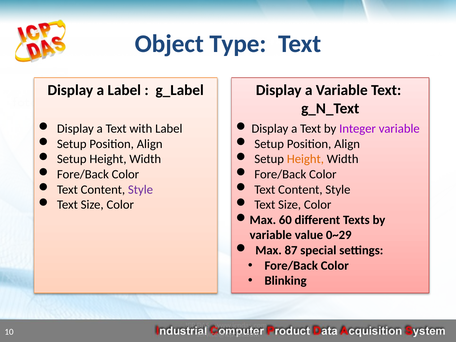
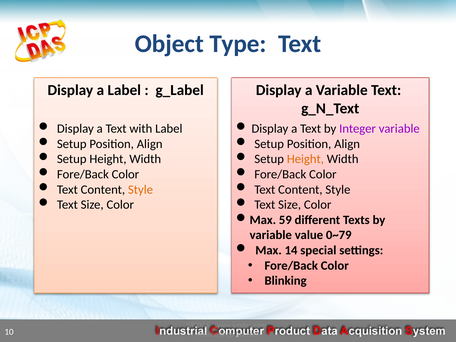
Style colour: purple -> orange (140, 190)
60: 60 -> 59 (285, 220)
0~29: 0~29 -> 0~79 (339, 235)
87: 87 -> 14 (291, 250)
